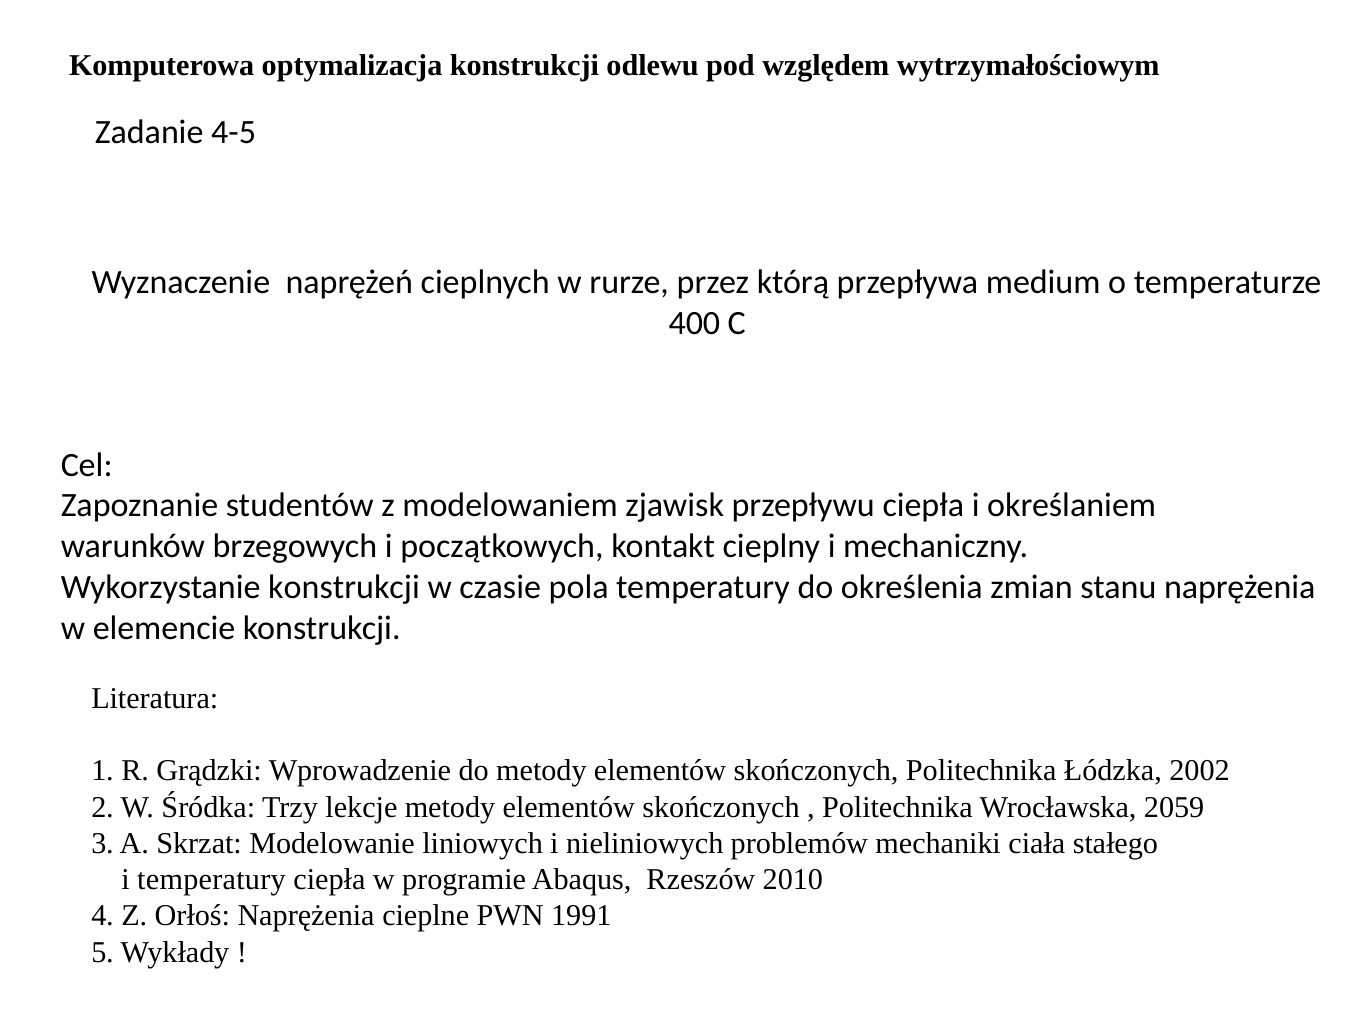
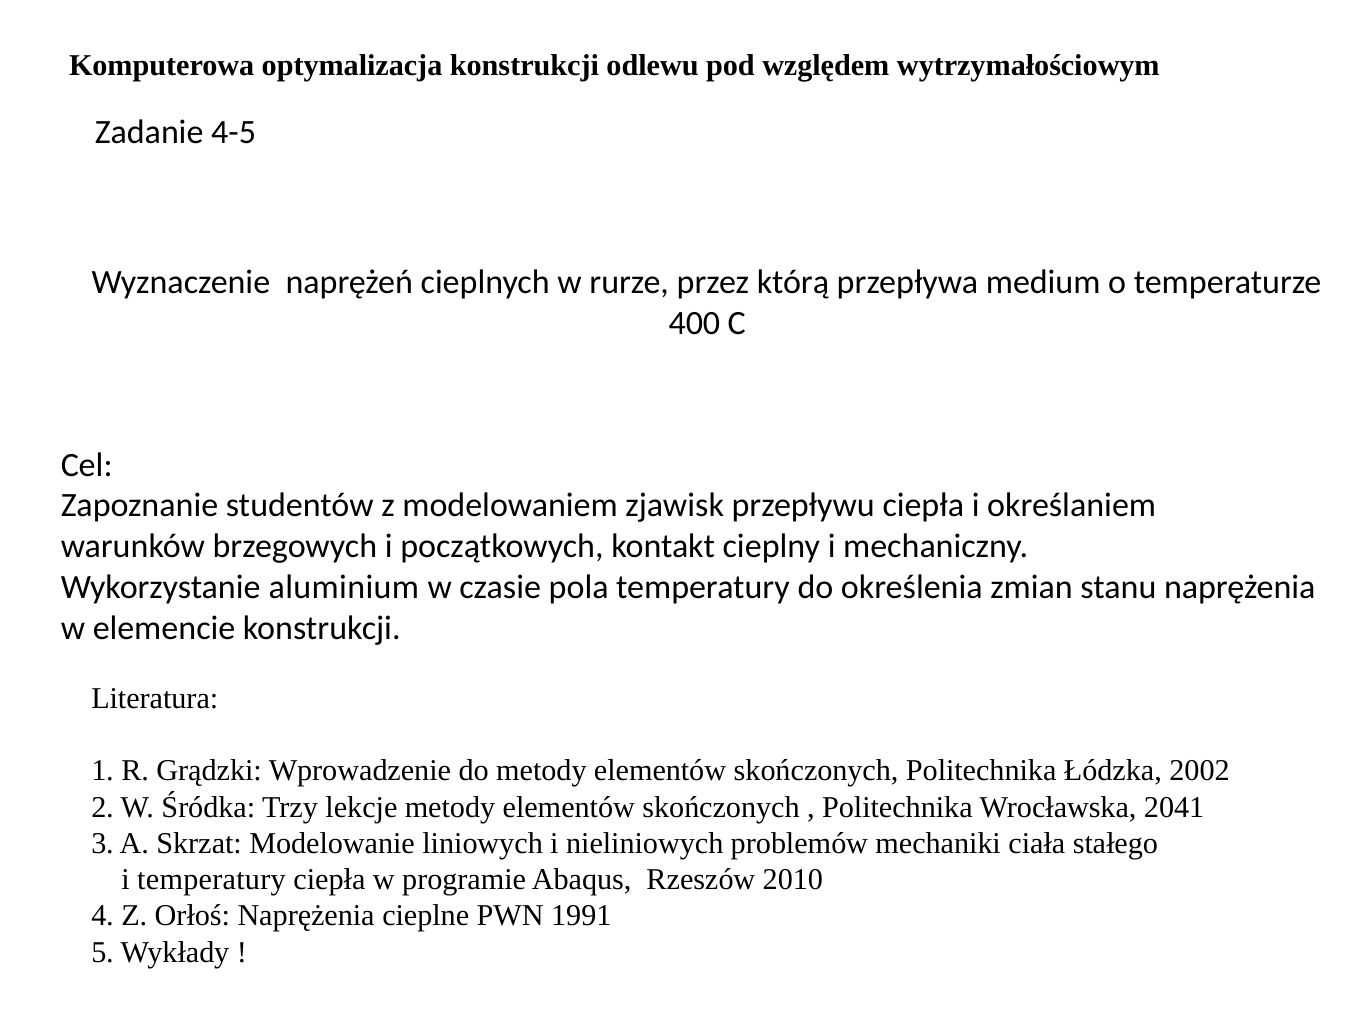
Wykorzystanie konstrukcji: konstrukcji -> aluminium (344, 587)
2059: 2059 -> 2041 (1174, 807)
